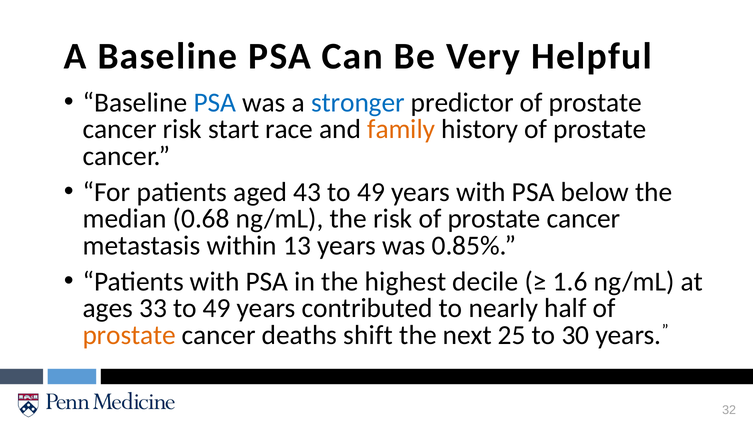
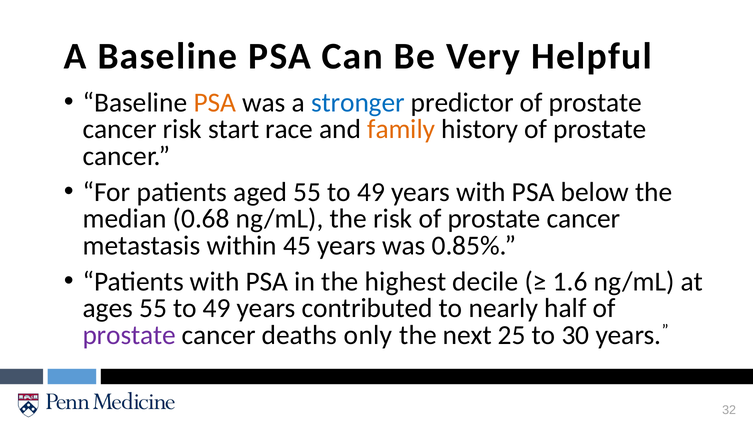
PSA colour: blue -> orange (215, 103)
aged 43: 43 -> 55 (307, 192)
13: 13 -> 45 (297, 245)
ages 33: 33 -> 55 (153, 308)
prostate colour: orange -> purple (129, 335)
shift: shift -> only (368, 335)
